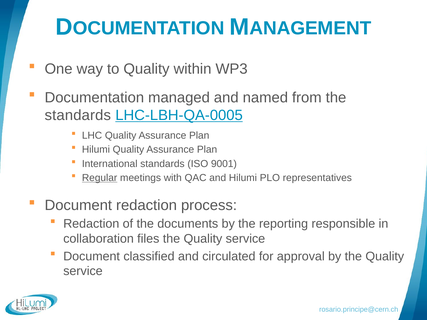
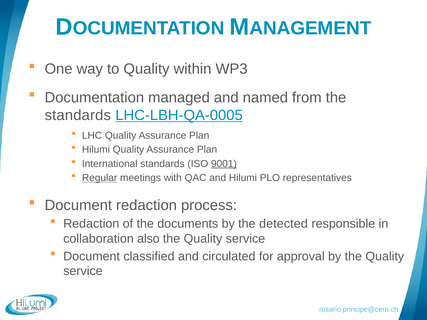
9001 underline: none -> present (224, 164)
reporting: reporting -> detected (283, 224)
files: files -> also (148, 239)
